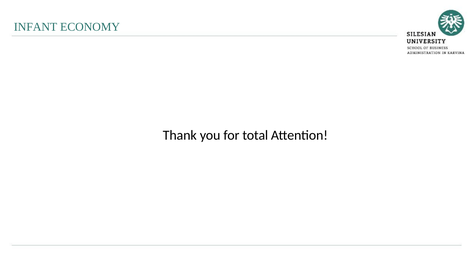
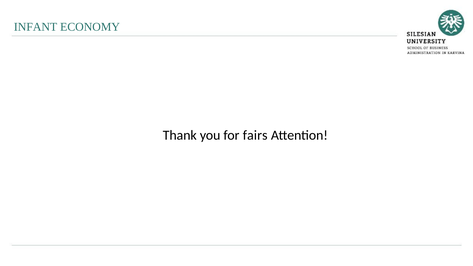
total: total -> fairs (255, 135)
